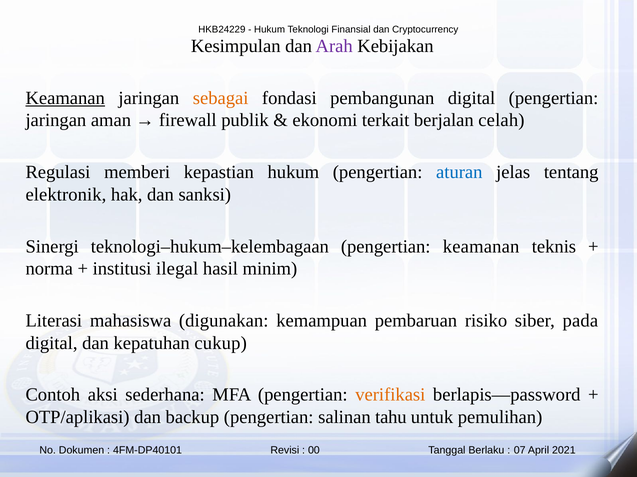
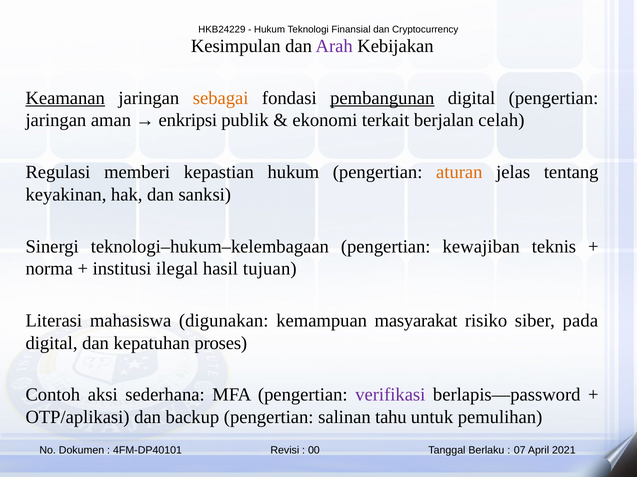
pembangunan underline: none -> present (382, 98)
firewall: firewall -> enkripsi (188, 121)
aturan colour: blue -> orange (459, 173)
elektronik: elektronik -> keyakinan (66, 195)
pengertian keamanan: keamanan -> kewajiban (481, 247)
minim: minim -> tujuan (270, 269)
pembaruan: pembaruan -> masyarakat (416, 321)
cukup: cukup -> proses (221, 343)
verifikasi colour: orange -> purple (390, 395)
